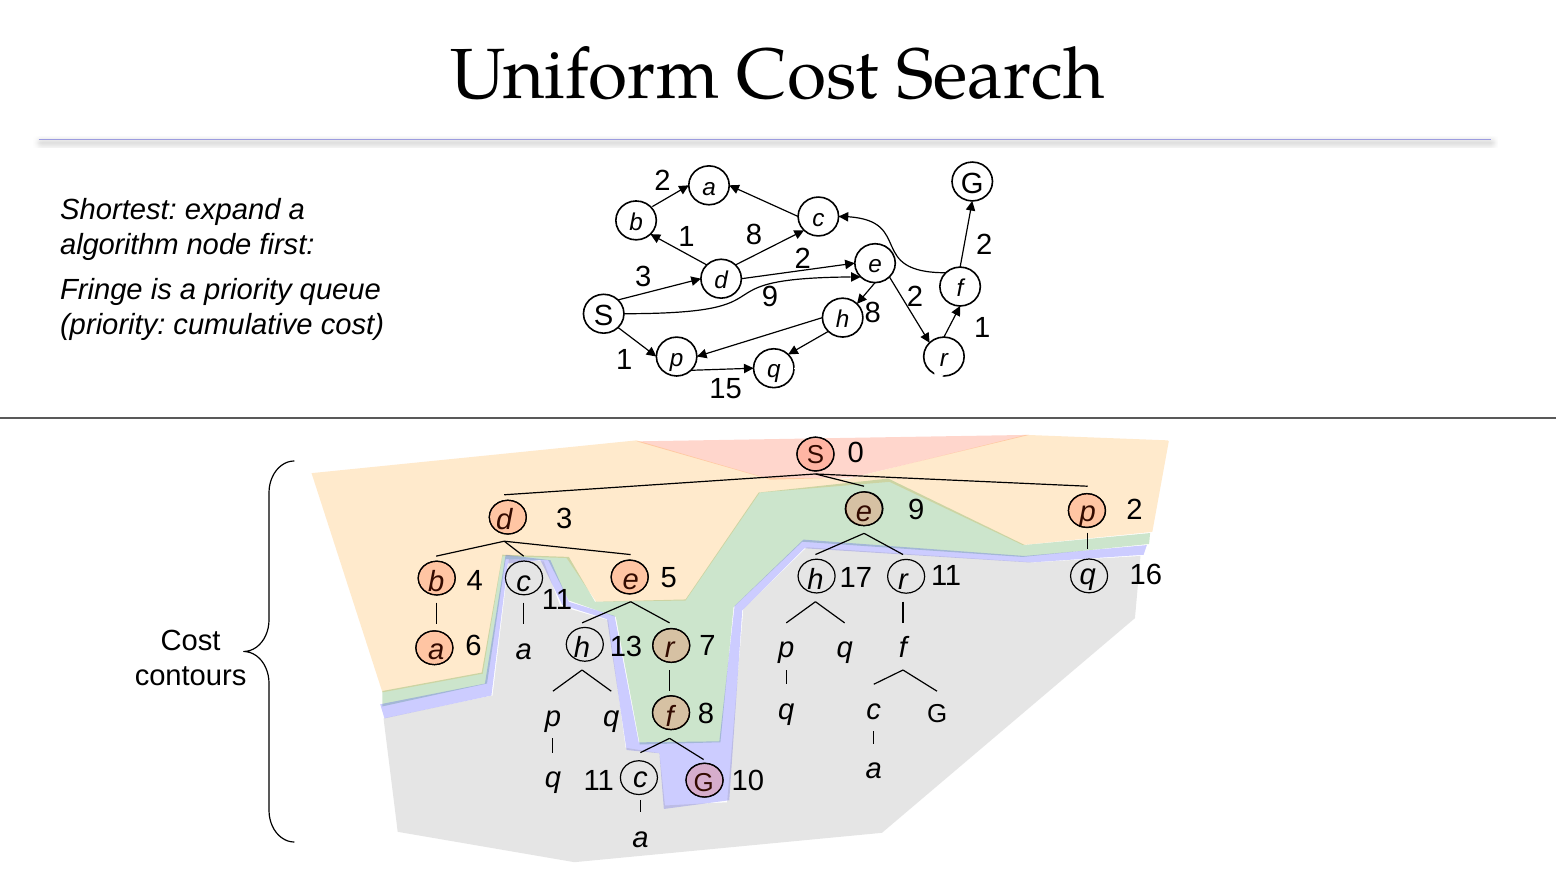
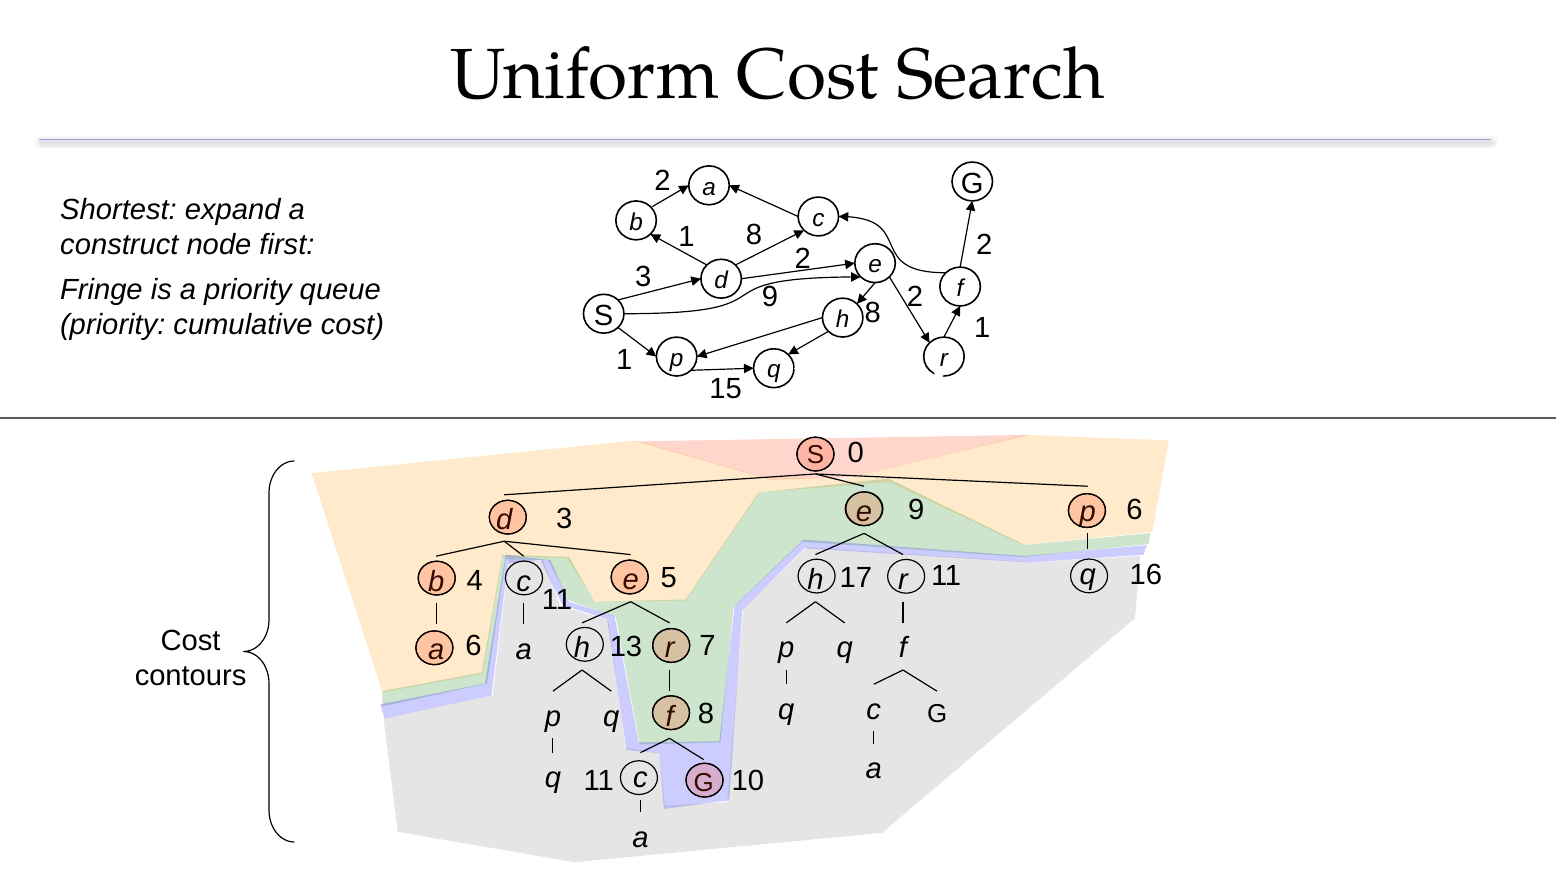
algorithm: algorithm -> construct (119, 245)
9 2: 2 -> 6 (1134, 510)
